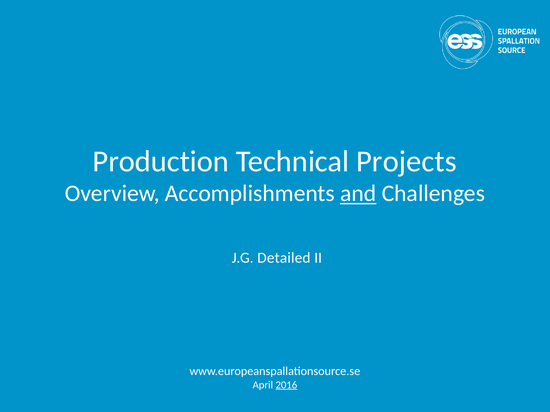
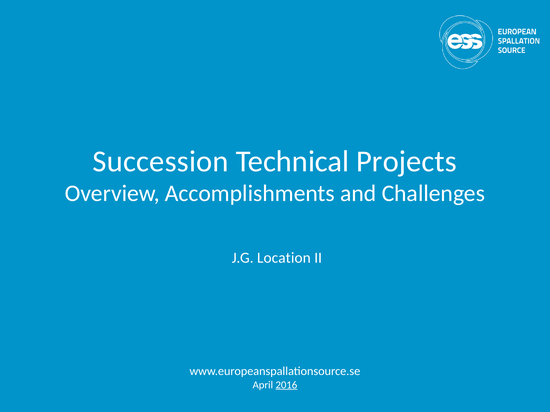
Production: Production -> Succession (161, 162)
and underline: present -> none (358, 194)
Detailed: Detailed -> Location (284, 258)
